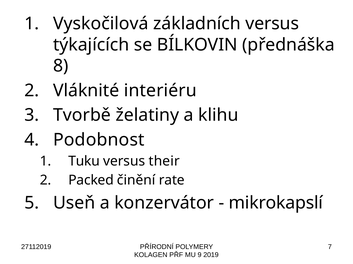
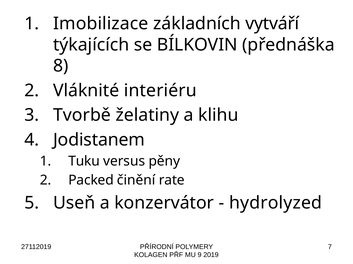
Vyskočilová: Vyskočilová -> Imobilizace (101, 24)
základních versus: versus -> vytváří (272, 24)
Podobnost: Podobnost -> Jodistanem (99, 140)
their: their -> pěny (164, 161)
mikrokapslí: mikrokapslí -> hydrolyzed (276, 203)
